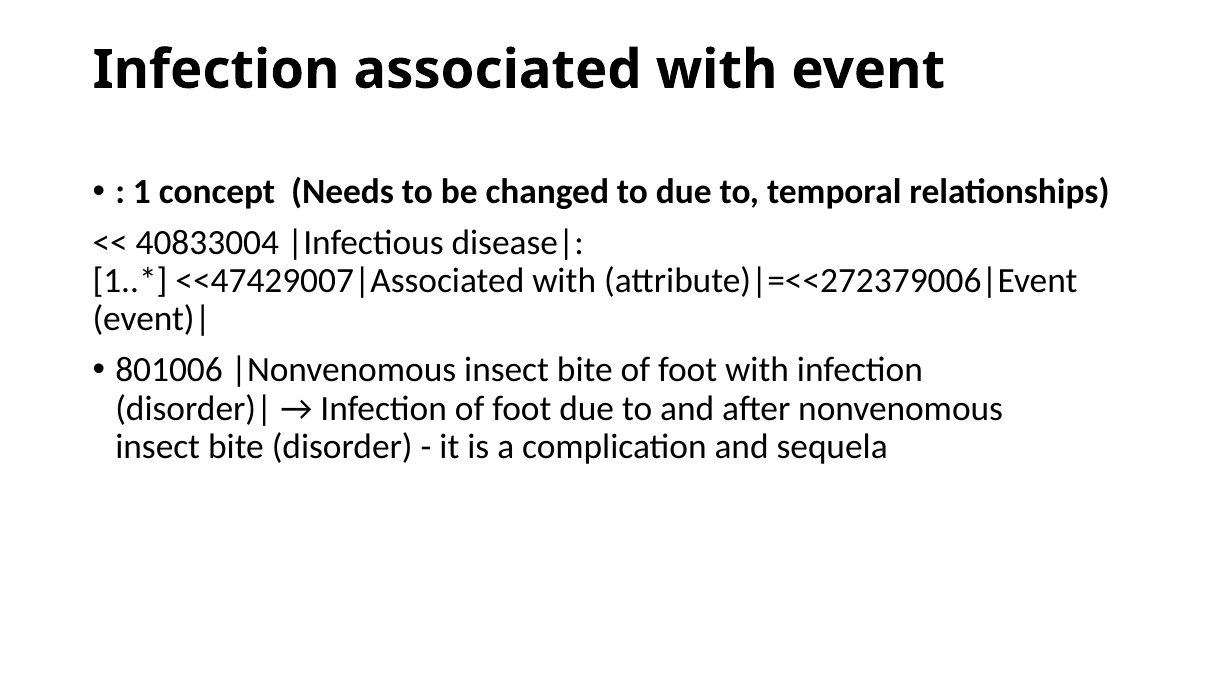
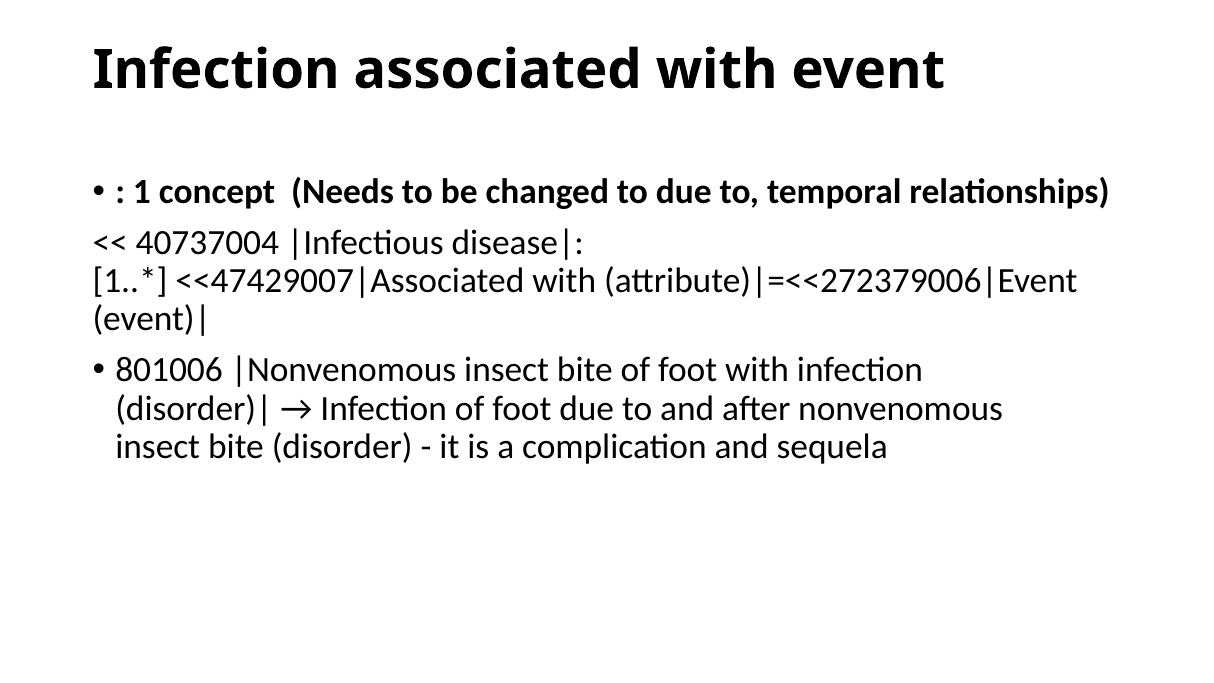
40833004: 40833004 -> 40737004 (207, 243)
